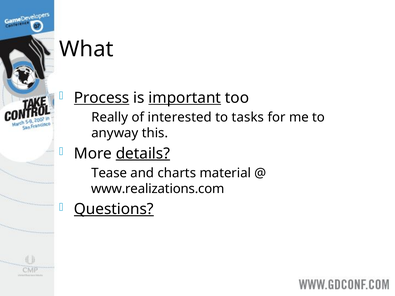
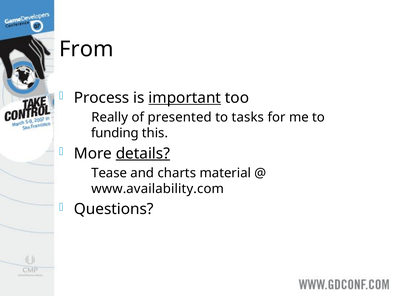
What: What -> From (86, 49)
Process underline: present -> none (102, 98)
interested: interested -> presented (180, 117)
anyway: anyway -> funding (115, 133)
www.realizations.com: www.realizations.com -> www.availability.com (158, 189)
Questions underline: present -> none (114, 209)
